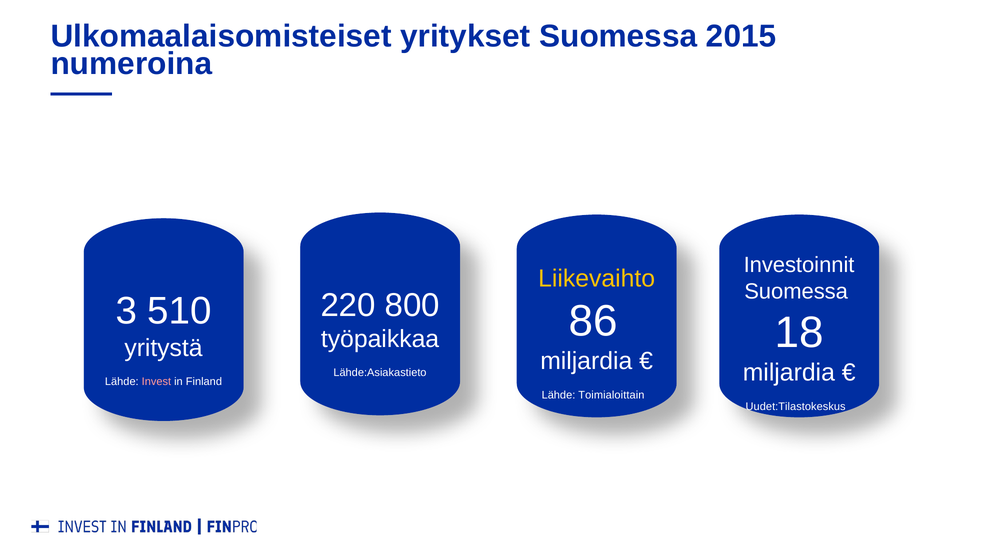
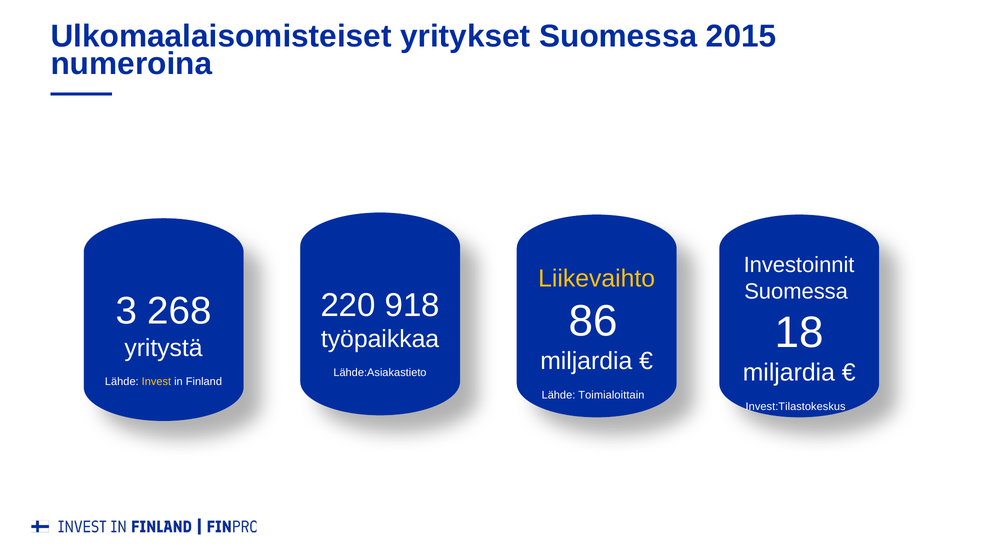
800: 800 -> 918 (412, 305)
510: 510 -> 268 (180, 311)
Invest colour: pink -> yellow (156, 382)
Uudet:Tilastokeskus: Uudet:Tilastokeskus -> Invest:Tilastokeskus (796, 407)
